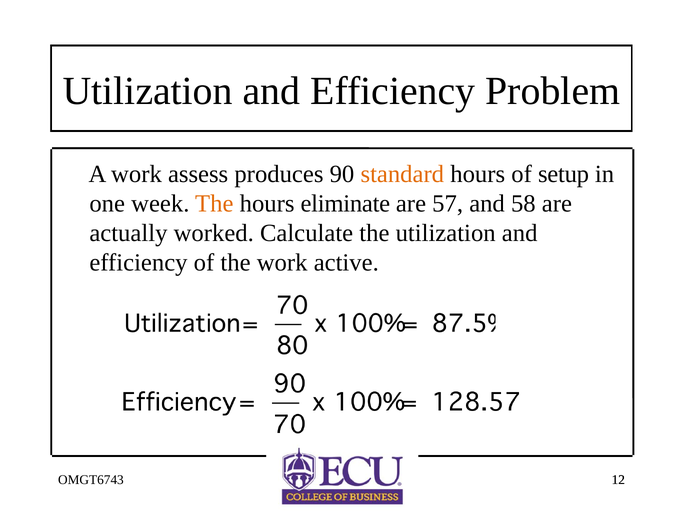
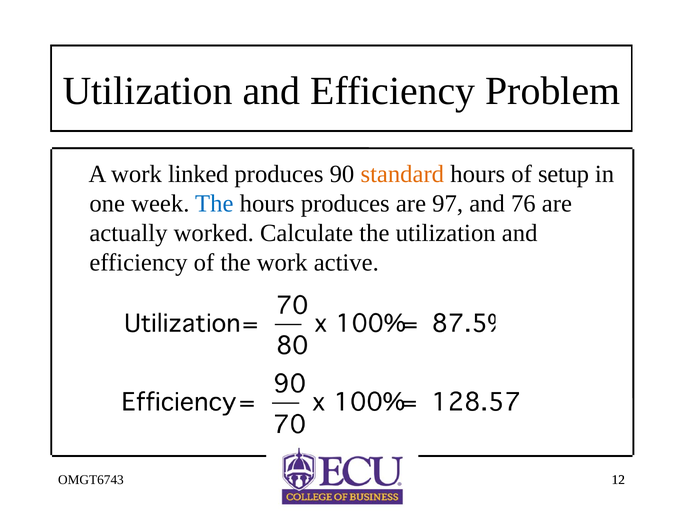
assess: assess -> linked (198, 174)
The colour: orange -> blue (214, 203)
hours eliminate: eliminate -> produces (345, 203)
57: 57 -> 97 (448, 203)
58: 58 -> 76 (523, 203)
